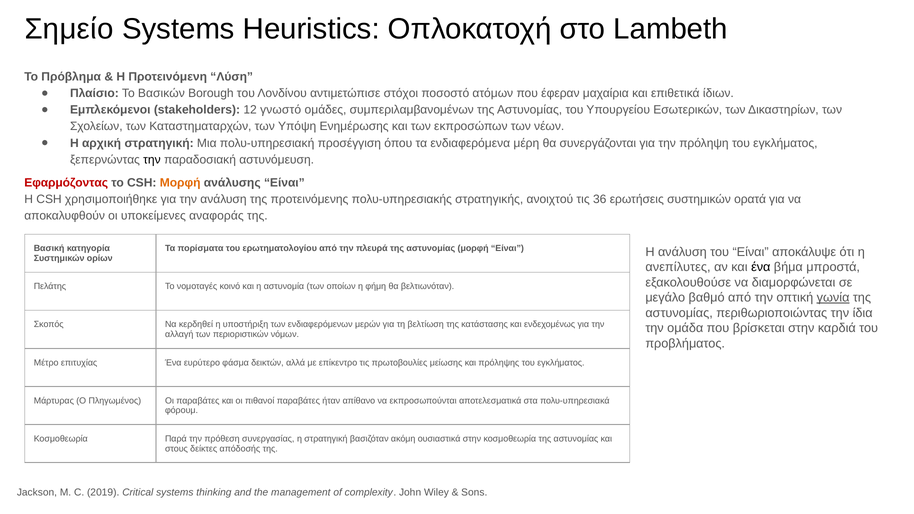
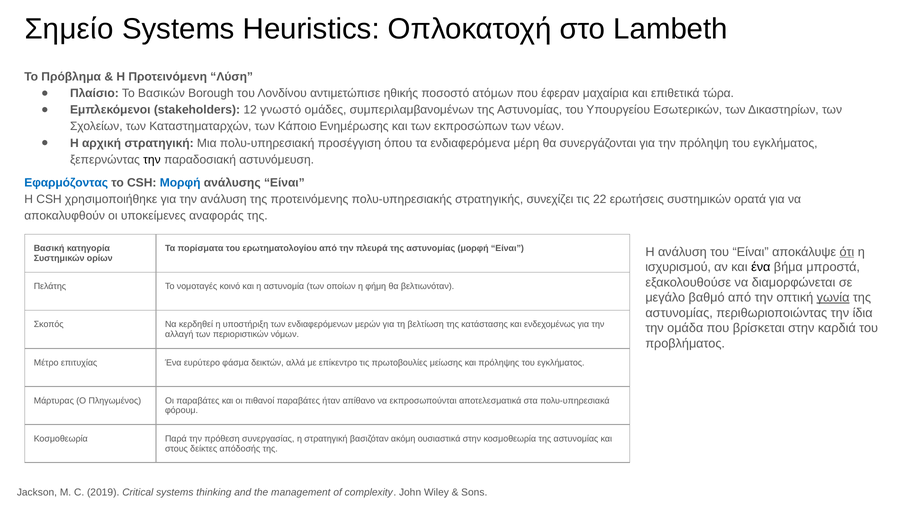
στόχοι: στόχοι -> ηθικής (401, 93)
ίδιων: ίδιων -> τώρα (718, 93)
Υπόψη: Υπόψη -> Κάποιο (297, 127)
Εφαρμόζοντας colour: red -> blue (66, 183)
Μορφή colour: orange -> blue (180, 183)
ανοιχτού: ανοιχτού -> συνεχίζει (550, 199)
36: 36 -> 22 (600, 199)
ότι underline: none -> present (847, 252)
ανεπίλυτες: ανεπίλυτες -> ισχυρισμού (678, 267)
